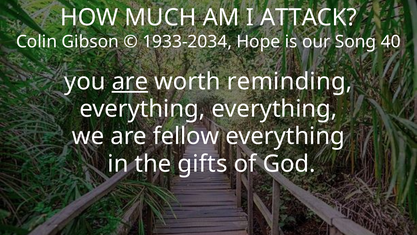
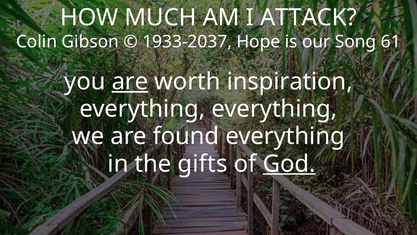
1933-2034: 1933-2034 -> 1933-2037 (187, 42)
40: 40 -> 61 (391, 42)
reminding: reminding -> inspiration (290, 81)
fellow: fellow -> found (186, 136)
God underline: none -> present (289, 164)
